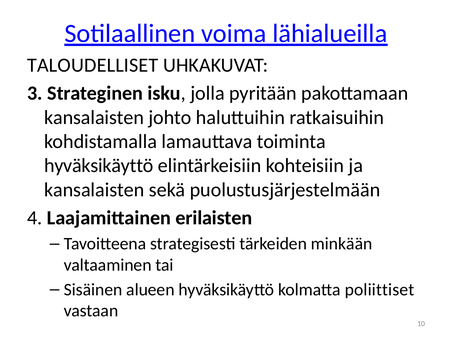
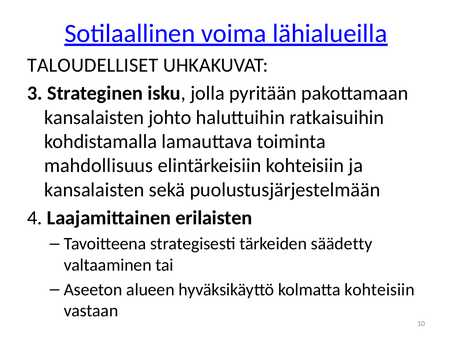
hyväksikäyttö: hyväksikäyttö -> mahdollisuus (99, 166)
minkään: minkään -> säädetty (342, 244)
Sisäinen: Sisäinen -> Aseeton (93, 290)
kolmatta poliittiset: poliittiset -> kohteisiin (380, 290)
